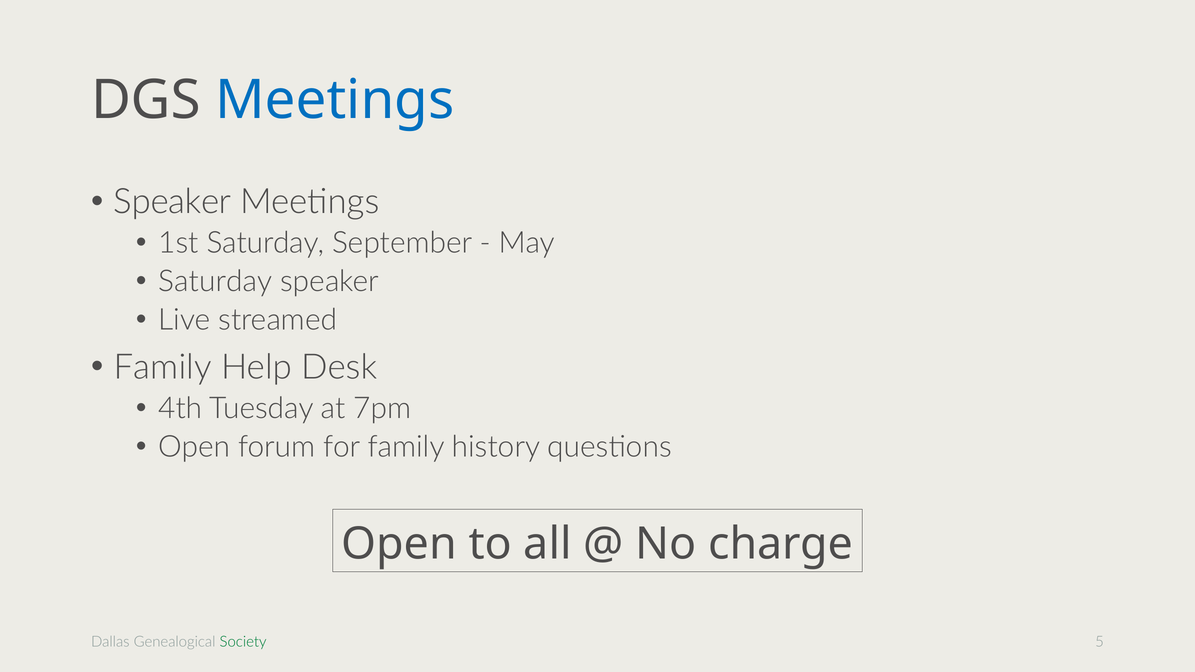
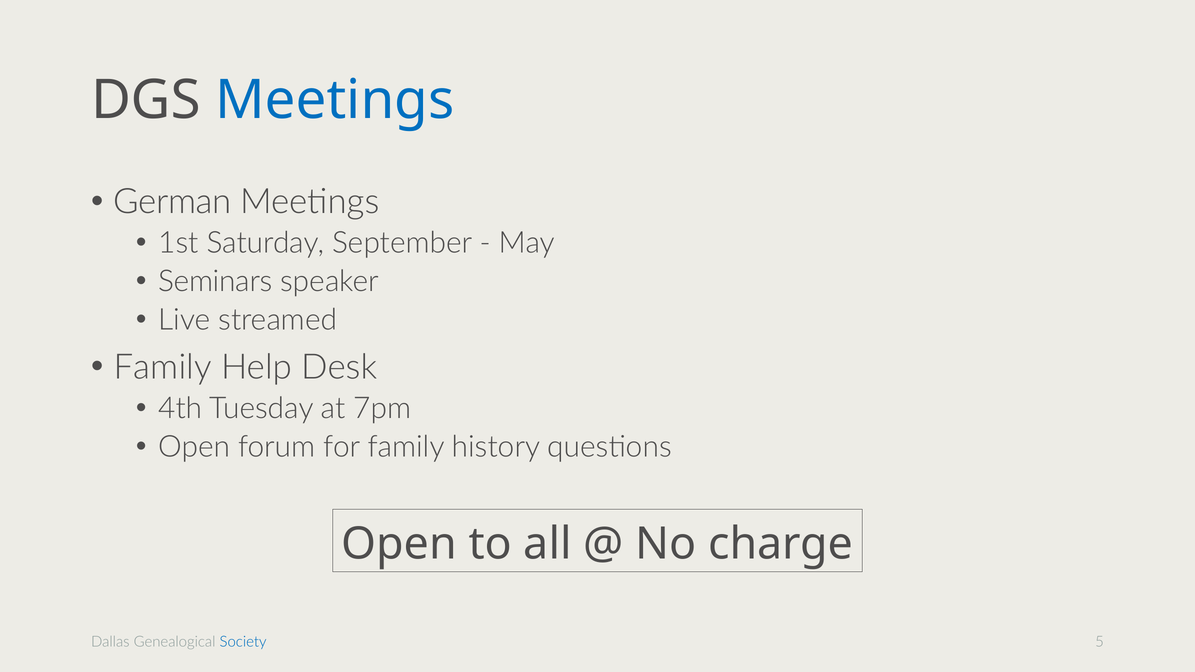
Speaker: Speaker -> German (172, 202)
Saturday: Saturday -> Seminars (215, 282)
Society colour: green -> blue (243, 642)
